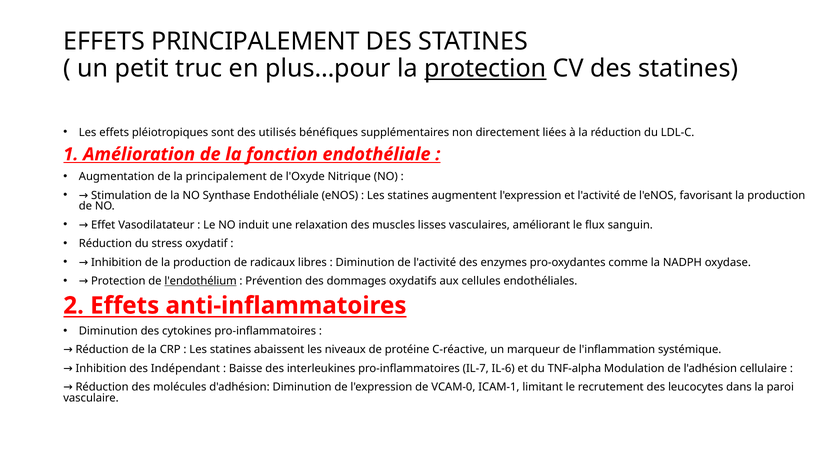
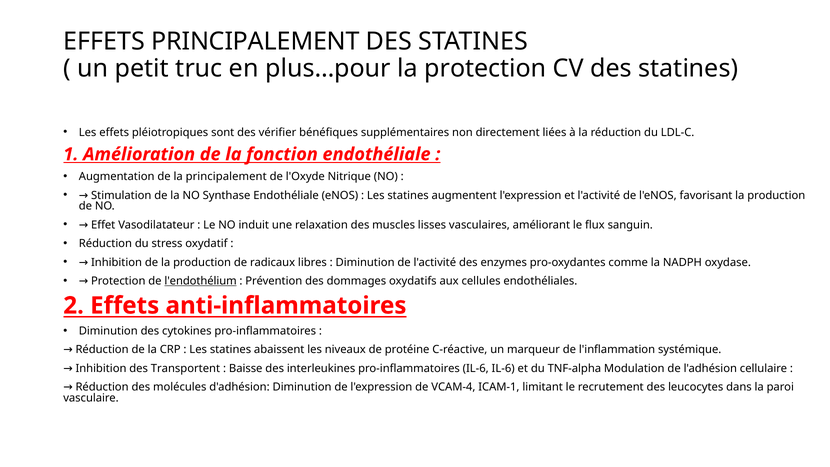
protection underline: present -> none (485, 68)
utilisés: utilisés -> vérifier (277, 132)
Indépendant: Indépendant -> Transportent (185, 368)
pro-inflammatoires IL-7: IL-7 -> IL-6 (476, 368)
VCAM-0: VCAM-0 -> VCAM-4 (453, 387)
